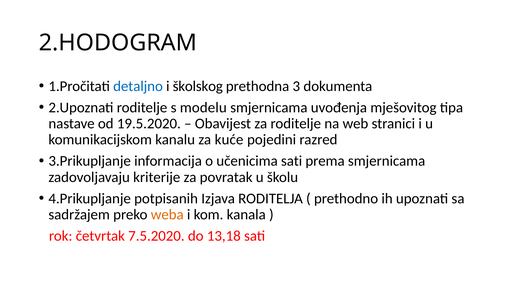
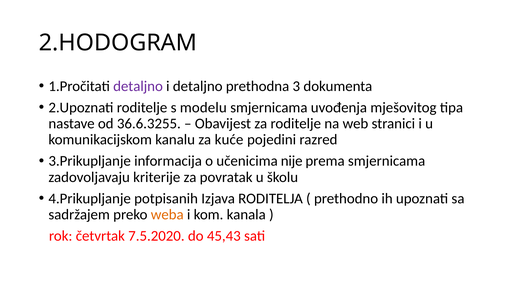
detaljno colour: blue -> purple (138, 86)
i školskog: školskog -> detaljno (198, 86)
19.5.2020: 19.5.2020 -> 36.6.3255 (149, 124)
učenicima sati: sati -> nije (292, 161)
13,18: 13,18 -> 45,43 (224, 236)
